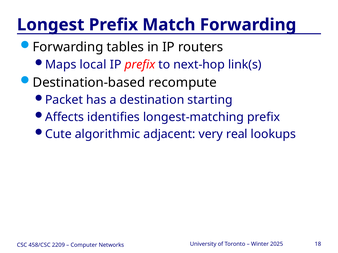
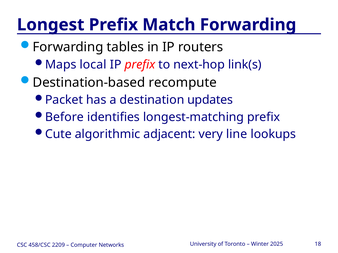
starting: starting -> updates (210, 100)
Affects: Affects -> Before (64, 117)
real: real -> line (237, 134)
